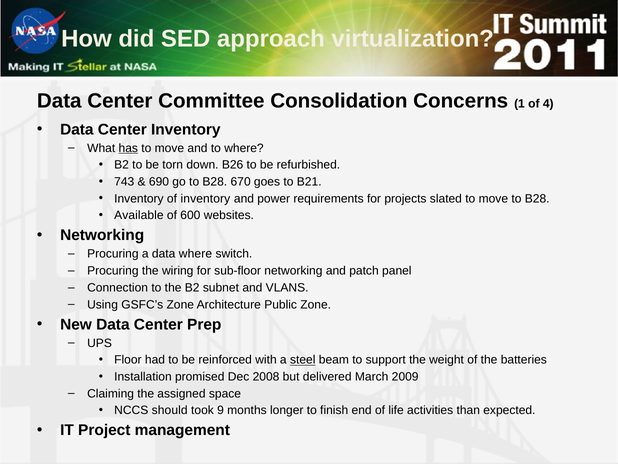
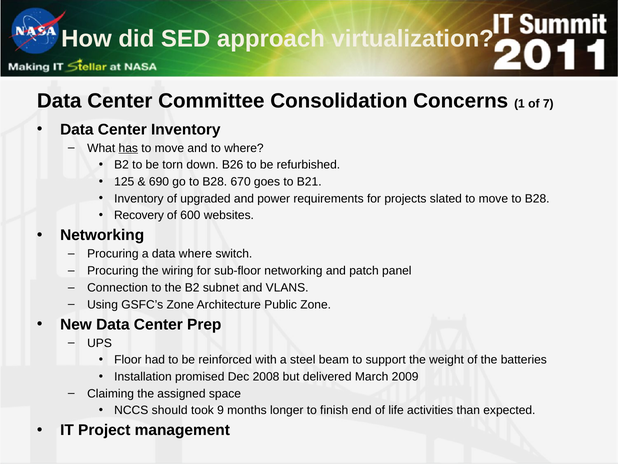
4: 4 -> 7 (548, 104)
743: 743 -> 125 (124, 182)
of inventory: inventory -> upgraded (205, 198)
Available: Available -> Recovery (139, 215)
steel underline: present -> none (303, 360)
